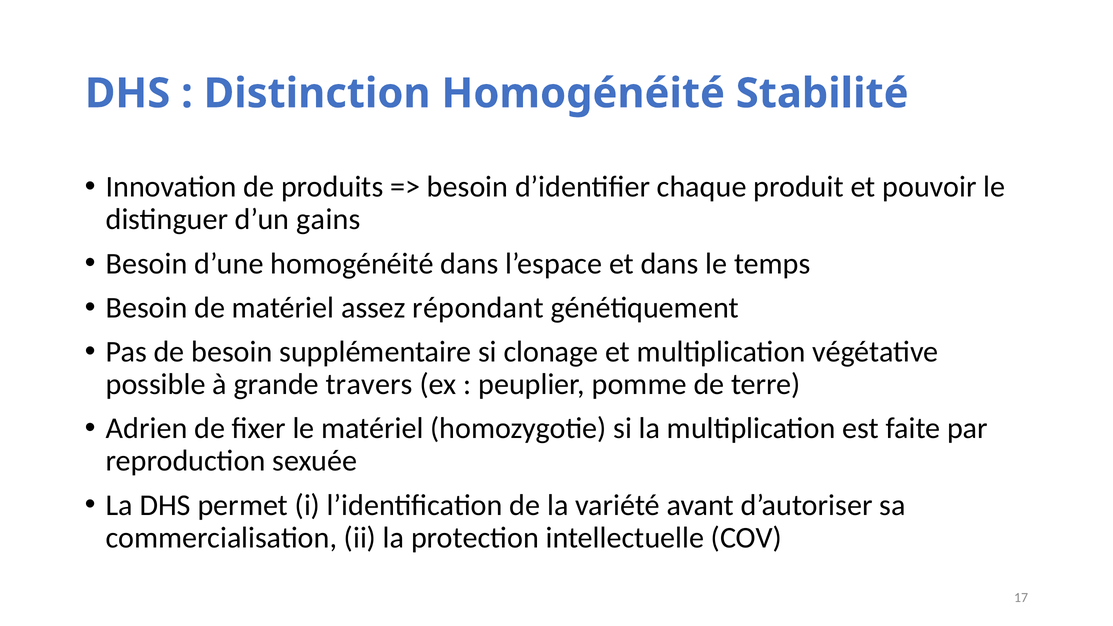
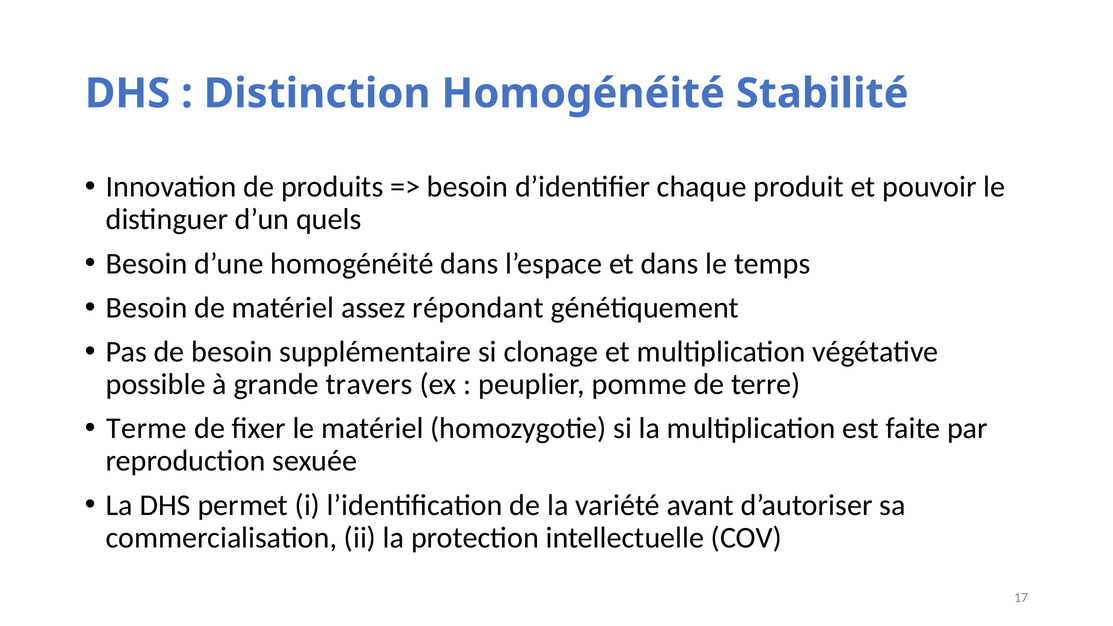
gains: gains -> quels (329, 219)
Adrien: Adrien -> Terme (146, 429)
